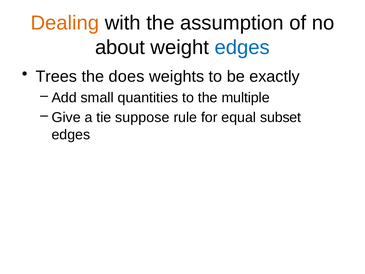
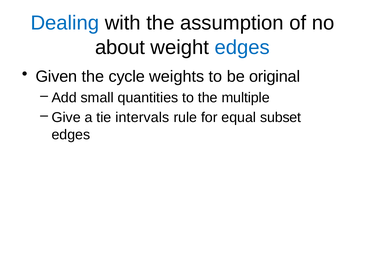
Dealing colour: orange -> blue (65, 23)
Trees: Trees -> Given (56, 77)
does: does -> cycle (127, 77)
exactly: exactly -> original (275, 77)
suppose: suppose -> intervals (142, 117)
